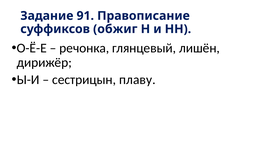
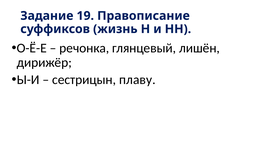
91: 91 -> 19 (85, 16)
обжиг: обжиг -> жизнь (115, 29)
